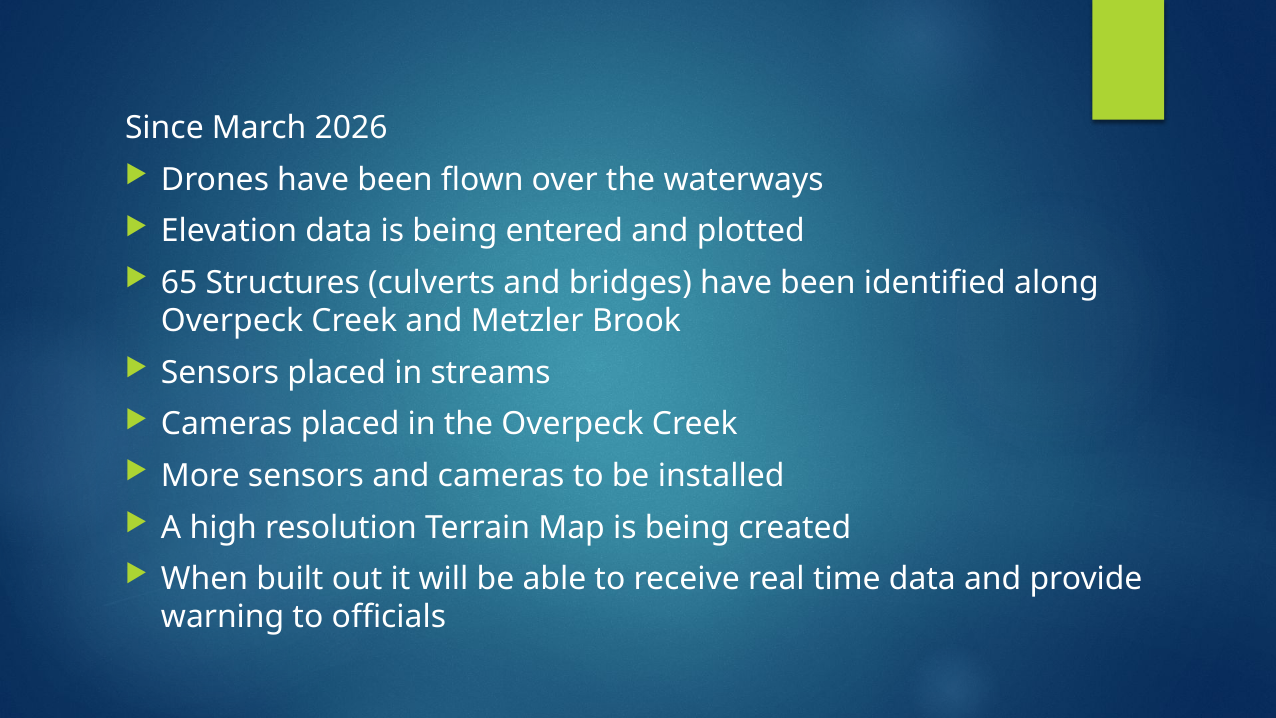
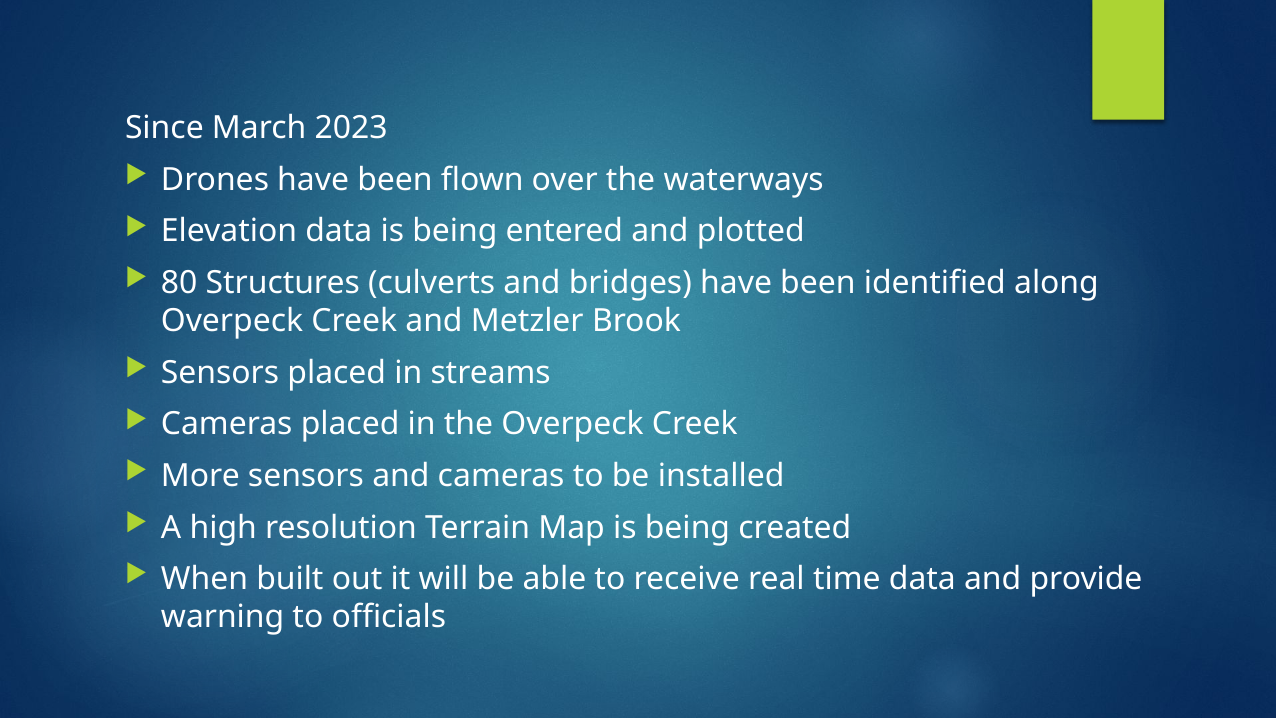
2026: 2026 -> 2023 (351, 128)
65: 65 -> 80 (179, 283)
